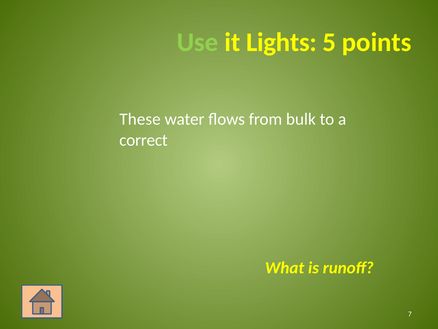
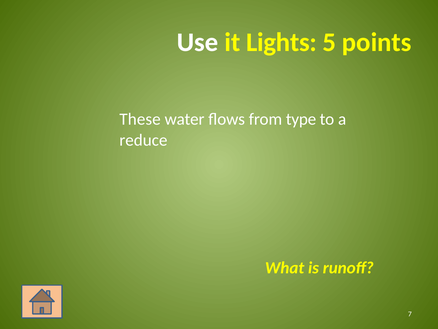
Use colour: light green -> white (198, 42)
bulk: bulk -> type (301, 119)
correct: correct -> reduce (143, 140)
